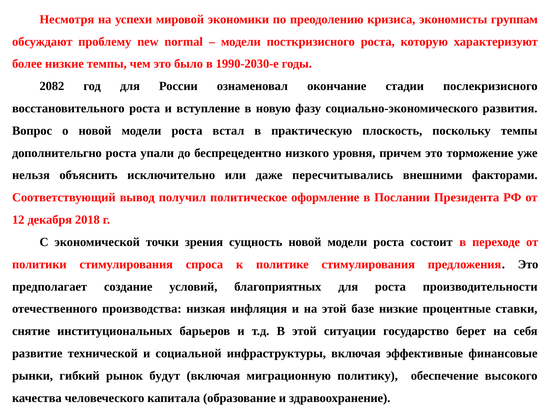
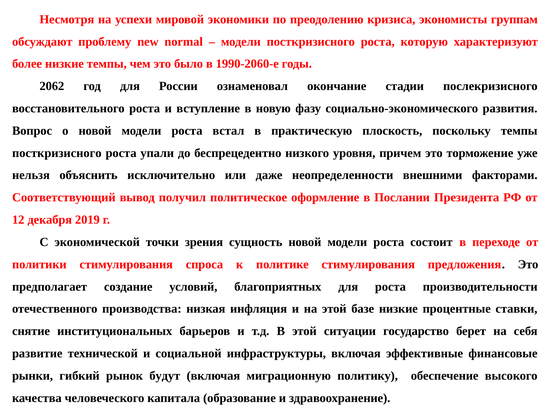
1990-2030-е: 1990-2030-е -> 1990-2060-е (247, 64)
2082: 2082 -> 2062 (52, 86)
дополнительгно: дополнительгно -> посткризисного (57, 153)
пересчитывались: пересчитывались -> неопределенности (343, 175)
2018: 2018 -> 2019 (87, 220)
